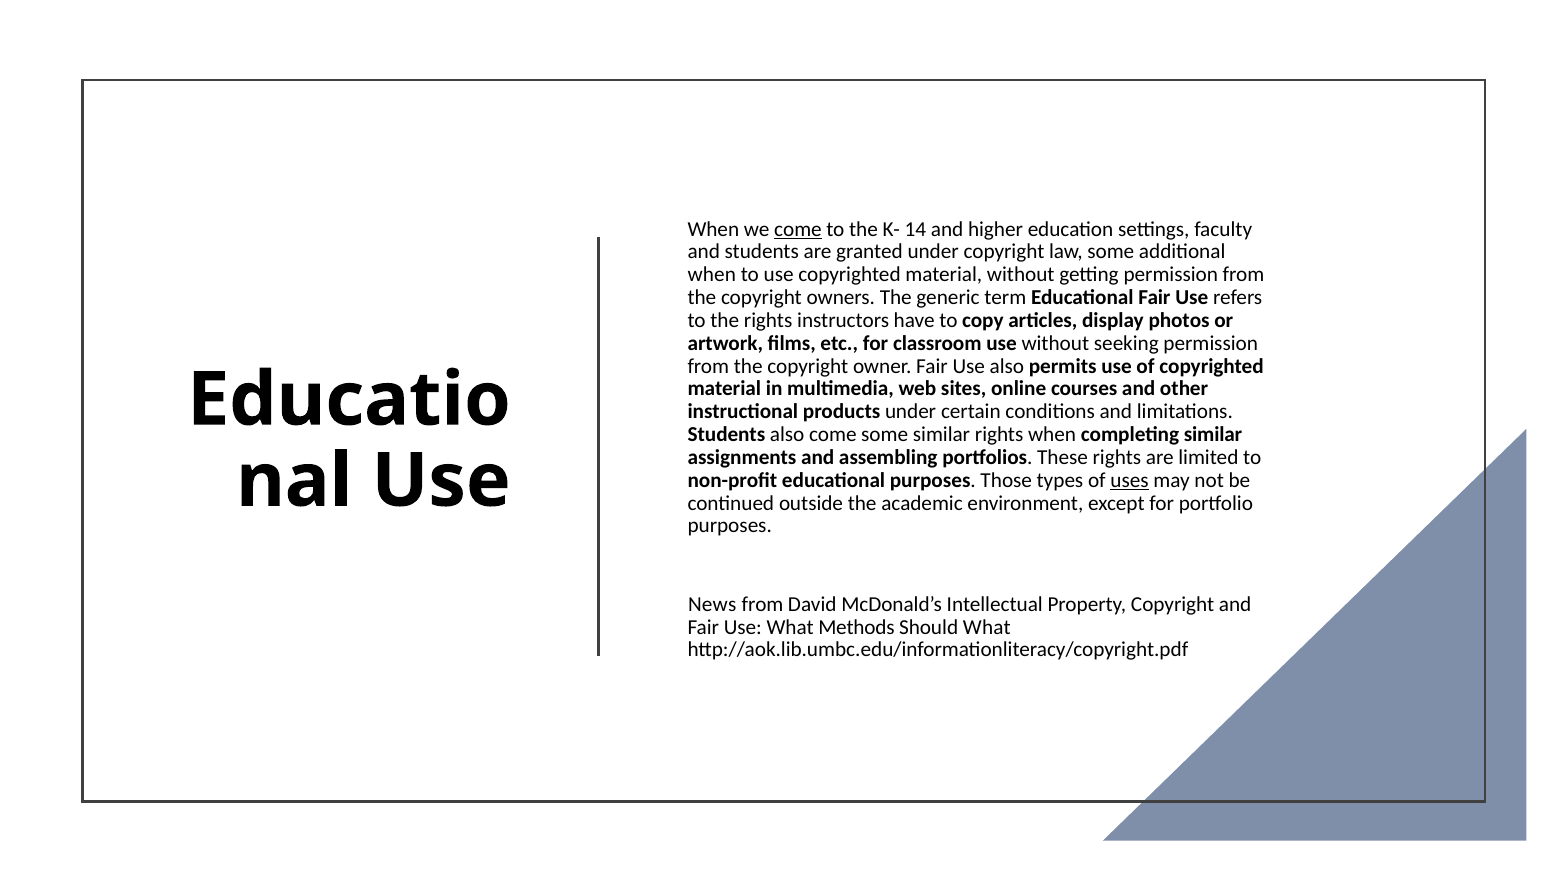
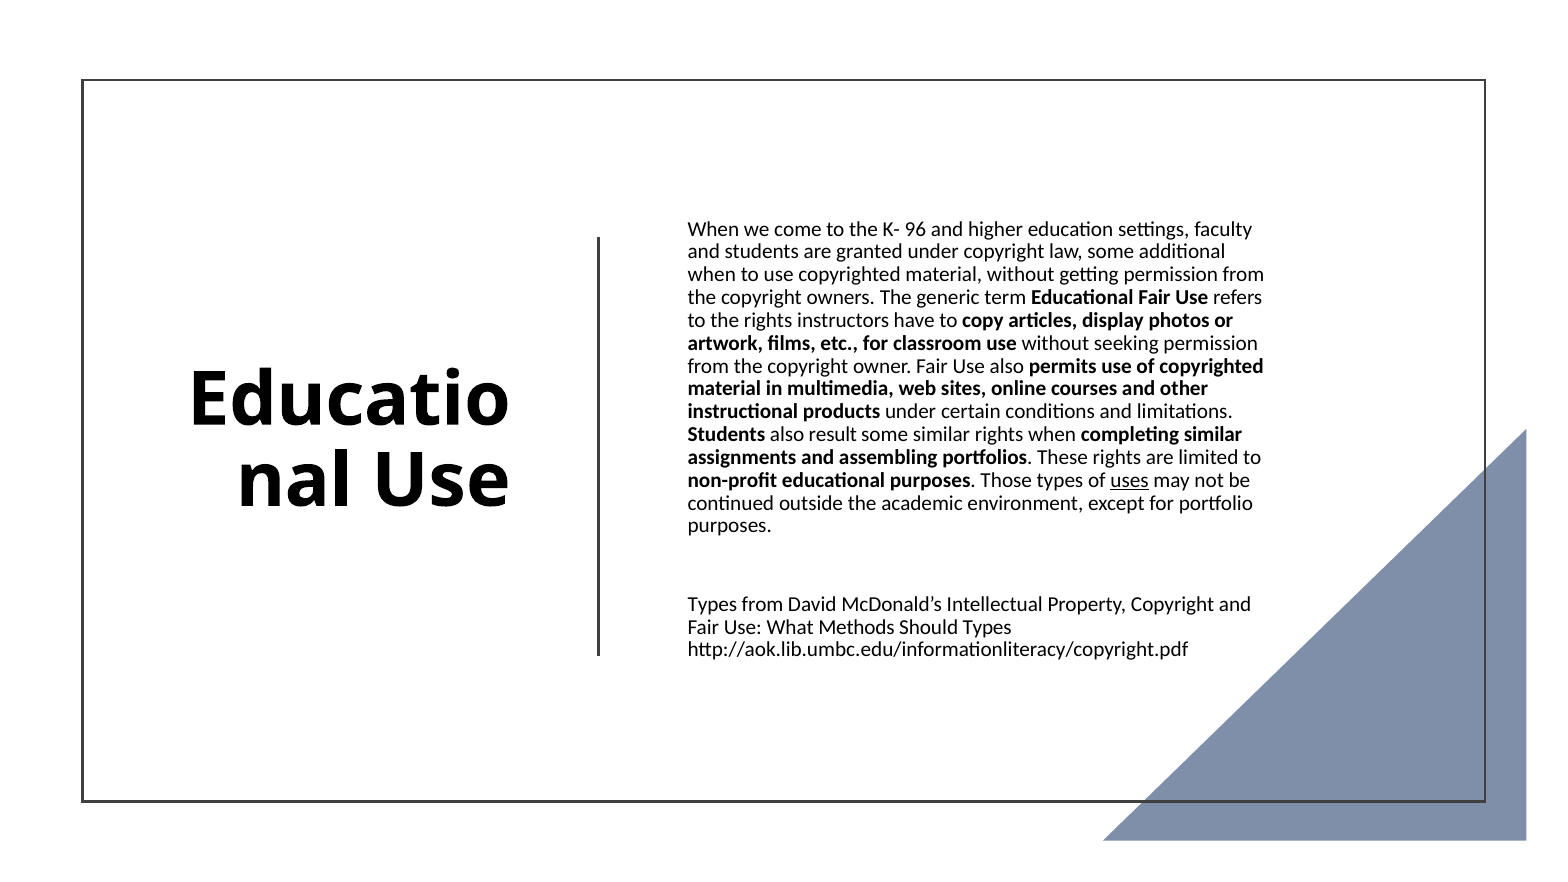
come underline: present -> none (798, 229)
14: 14 -> 96 (915, 229)
also come: come -> result (833, 435)
News: News -> Types (712, 604)
Should What: What -> Types (987, 627)
